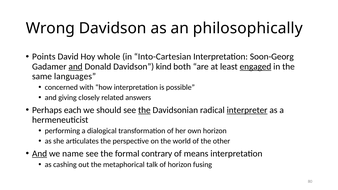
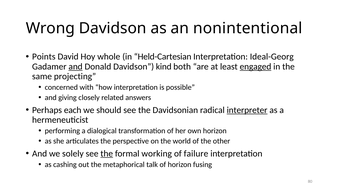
philosophically: philosophically -> nonintentional (248, 28)
Into-Cartesian: Into-Cartesian -> Held-Cartesian (163, 57)
Soon-Georg: Soon-Georg -> Ideal-Georg (272, 57)
languages: languages -> projecting (75, 77)
the underline: present -> none (144, 110)
And underline: present -> none (40, 154)
name: name -> solely (73, 154)
the underline: none -> present (107, 154)
contrary: contrary -> working (157, 154)
means: means -> failure (196, 154)
